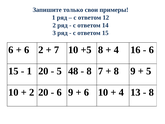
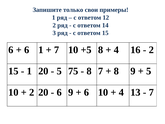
6 2: 2 -> 1 (41, 50)
6: 6 -> 2 (151, 50)
48: 48 -> 75 (73, 71)
8: 8 -> 7 (151, 92)
